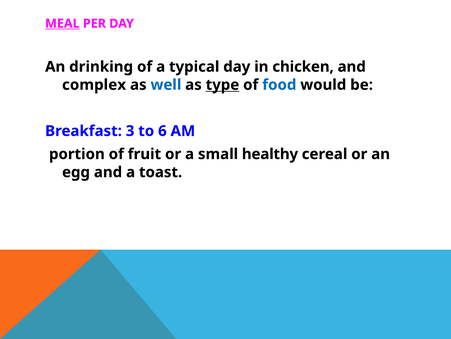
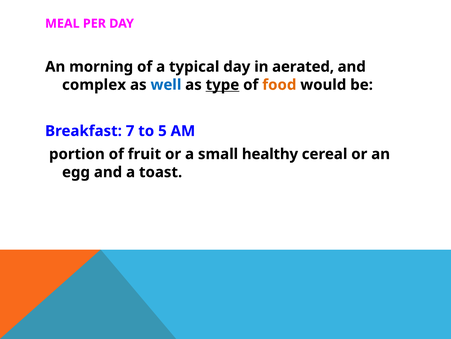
MEAL underline: present -> none (62, 23)
drinking: drinking -> morning (101, 67)
chicken: chicken -> aerated (303, 67)
food colour: blue -> orange (279, 85)
3: 3 -> 7 (130, 131)
6: 6 -> 5 (162, 131)
